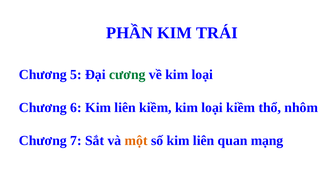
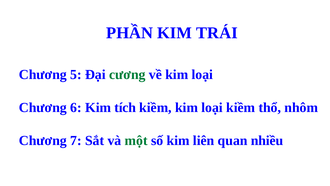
6 Kim liên: liên -> tích (125, 107)
một colour: orange -> green (136, 140)
mạng: mạng -> nhiều (267, 140)
